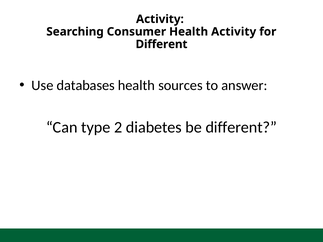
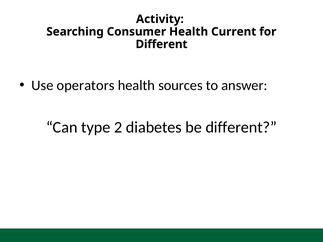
Health Activity: Activity -> Current (234, 32)
databases: databases -> operators (86, 86)
